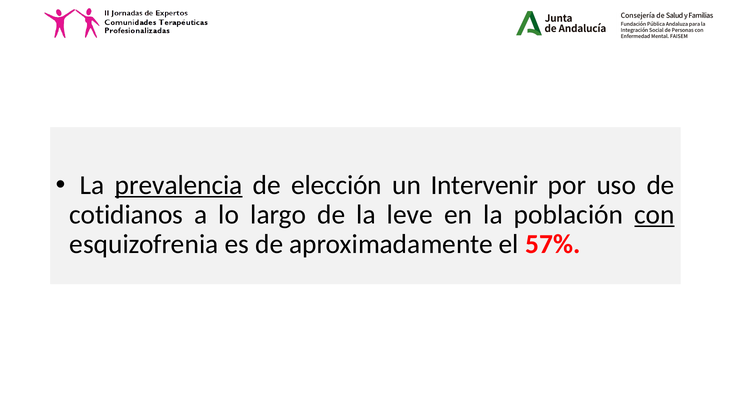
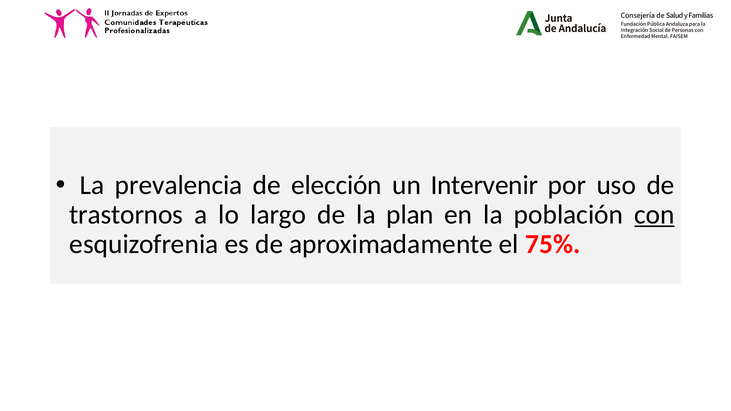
prevalencia underline: present -> none (179, 185)
cotidianos: cotidianos -> trastornos (126, 215)
leve: leve -> plan (410, 215)
57%: 57% -> 75% (553, 244)
